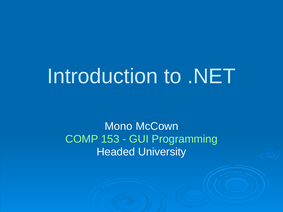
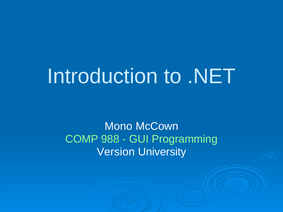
153: 153 -> 988 (110, 139)
Headed: Headed -> Version (116, 152)
